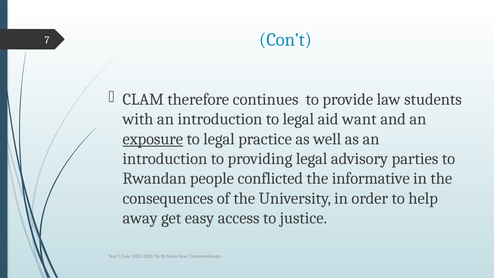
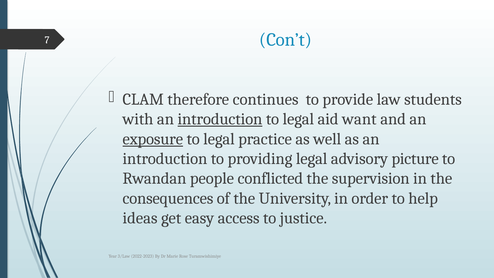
introduction underline: none -> present (220, 119)
parties: parties -> picture (415, 159)
informative: informative -> supervision (371, 178)
away: away -> ideas (140, 218)
